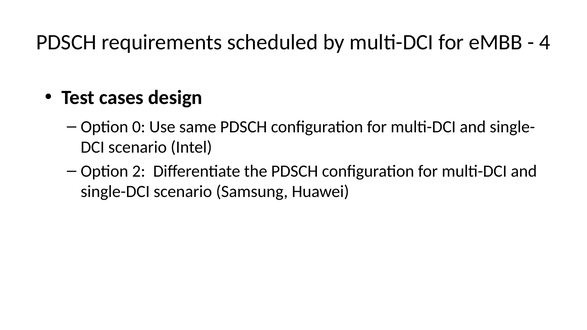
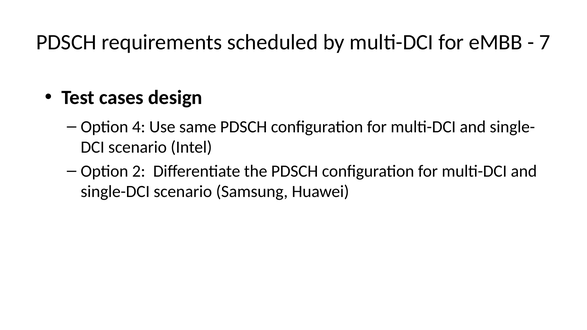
4: 4 -> 7 (545, 42)
0: 0 -> 4 (139, 127)
